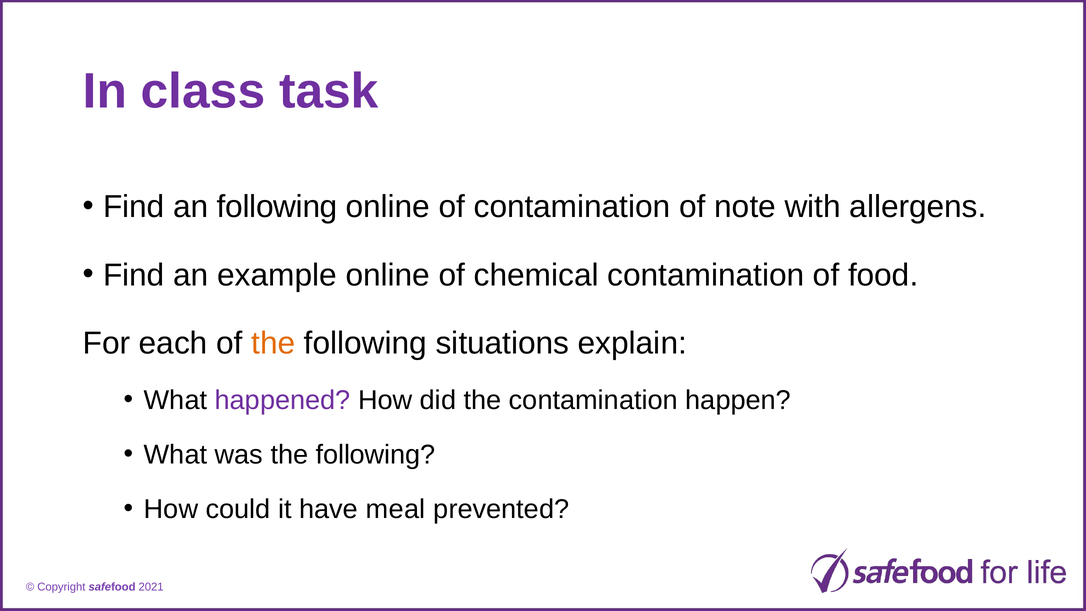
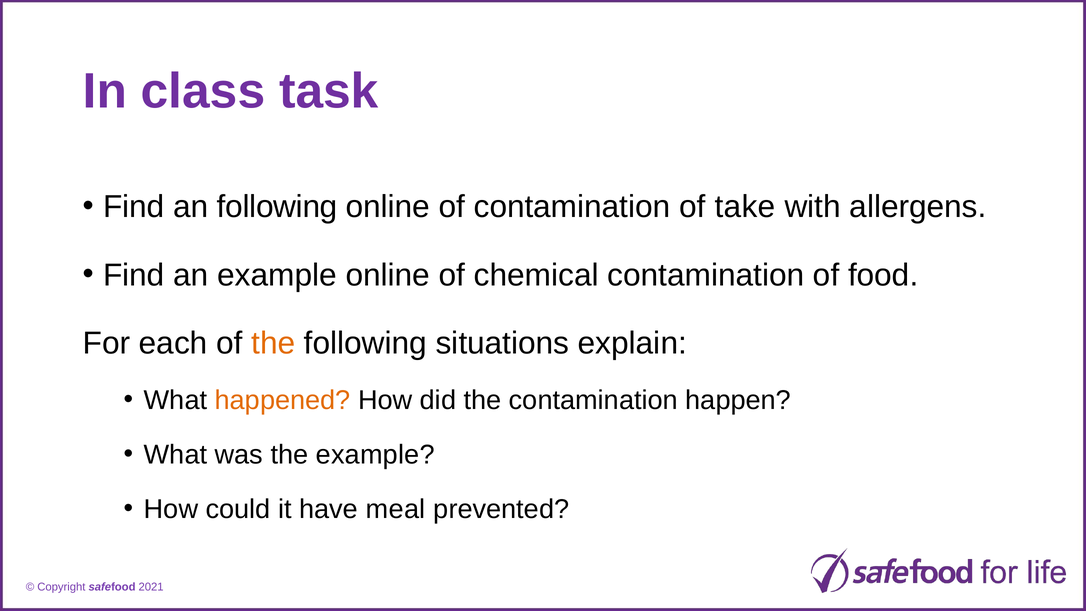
note: note -> take (745, 207)
happened colour: purple -> orange (283, 400)
was the following: following -> example (375, 455)
